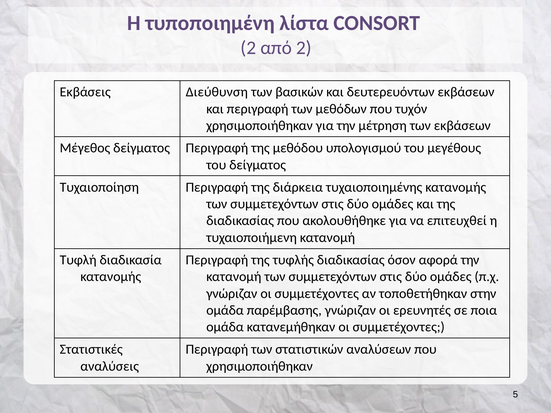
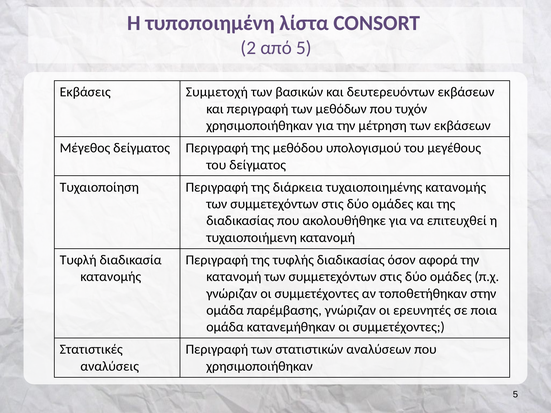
από 2: 2 -> 5 (304, 48)
Διεύθυνση: Διεύθυνση -> Συμμετοχή (217, 92)
